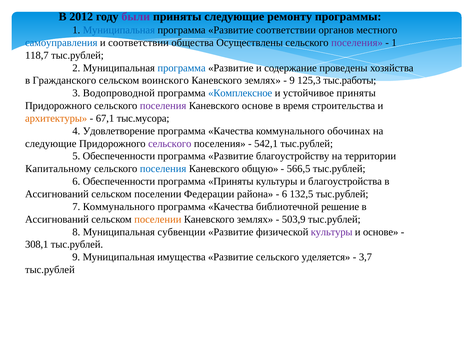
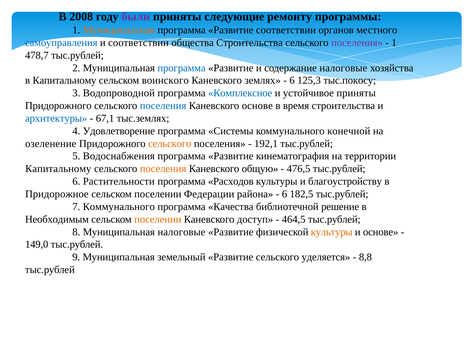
2012: 2012 -> 2008 (81, 17)
Муниципальная colour: blue -> orange (119, 30)
общества Осуществлены: Осуществлены -> Строительства (250, 43)
118,7: 118,7 -> 478,7 (37, 55)
содержание проведены: проведены -> налоговые (343, 68)
в Гражданского: Гражданского -> Капитальному (65, 80)
9: 9 -> 6 (292, 80)
тыс.работы: тыс.работы -> тыс.покосу (350, 80)
поселения colour: purple -> blue (163, 106)
архитектуры colour: orange -> blue (56, 118)
тыс.мусора: тыс.мусора -> тыс.землях (143, 118)
Качества: Качества -> Системы (231, 131)
обочинах: обочинах -> конечной (349, 131)
следующие: следующие -> озеленение (51, 143)
сельского colour: purple -> orange (170, 143)
542,1: 542,1 -> 192,1 (266, 143)
5 Обеспеченности: Обеспеченности -> Водоснабжения (119, 156)
благоустройству: благоустройству -> кинематография (293, 156)
поселения colour: blue -> orange (163, 169)
566,5: 566,5 -> 476,5 (299, 169)
6 Обеспеченности: Обеспеченности -> Растительности (119, 181)
программа Приняты: Приняты -> Расходов (231, 181)
благоустройства: благоустройства -> благоустройству (345, 181)
Ассигнований: Ассигнований -> Придорожное (57, 194)
132,5: 132,5 -> 182,5 (301, 194)
Ассигнований: Ассигнований -> Необходимым (57, 219)
землях: землях -> доступ (255, 219)
503,9: 503,9 -> 464,5 (294, 219)
Муниципальная субвенции: субвенции -> налоговые (181, 232)
культуры colour: purple -> orange (332, 232)
308,1: 308,1 -> 149,0 (37, 244)
имущества: имущества -> земельный (181, 257)
3,7: 3,7 -> 8,8 (365, 257)
